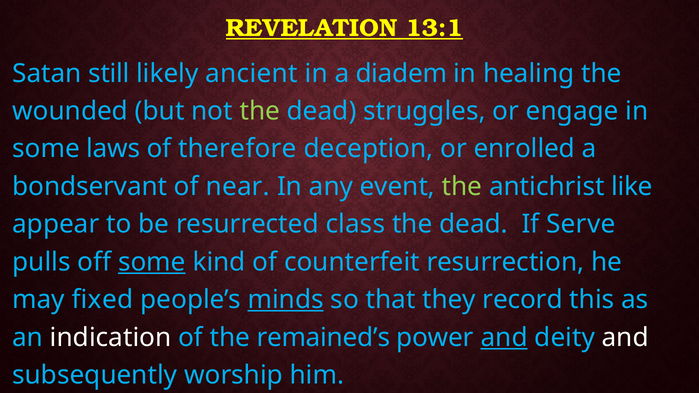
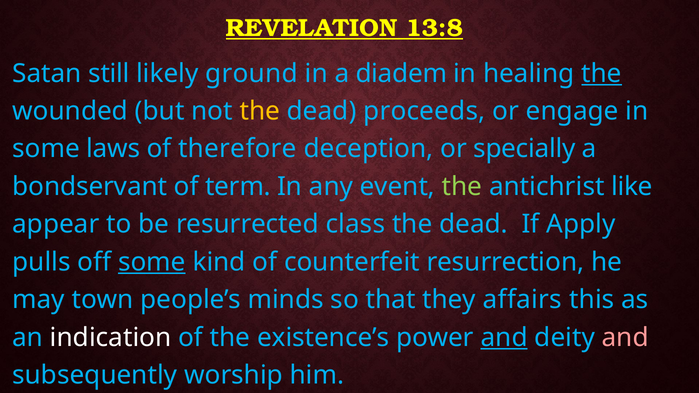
13:1: 13:1 -> 13:8 (434, 28)
ancient: ancient -> ground (252, 73)
the underline: none -> present (602, 73)
the colour: light green -> yellow (260, 111)
struggles: struggles -> proceeds (424, 111)
enrolled: enrolled -> specially (524, 149)
near: near -> term (238, 187)
Serve: Serve -> Apply (581, 224)
fixed: fixed -> town (103, 300)
minds underline: present -> none (286, 300)
record: record -> affairs (522, 300)
remained’s: remained’s -> existence’s (323, 338)
and colour: white -> pink (625, 338)
